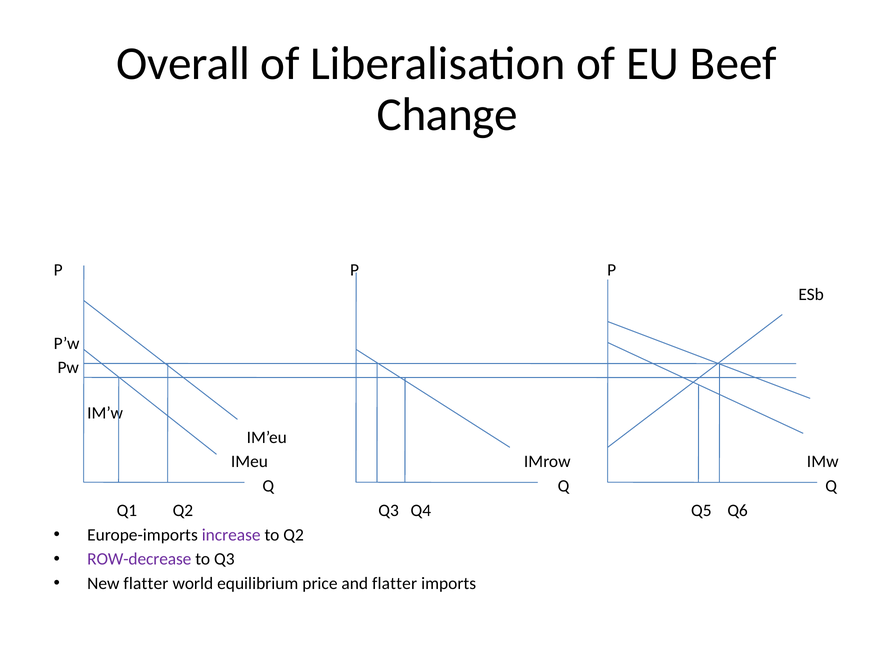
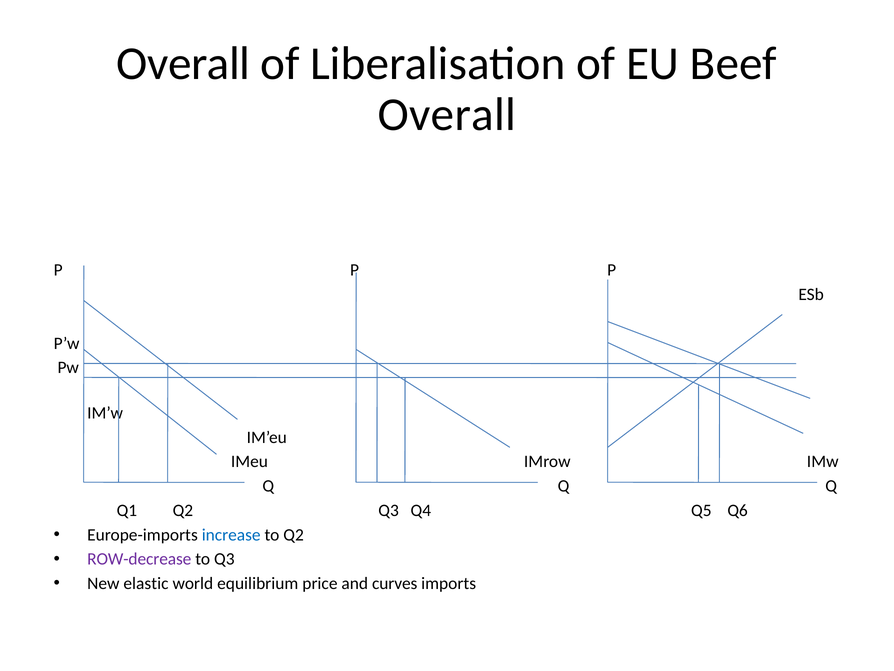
Change: Change -> Overall (447, 114)
increase colour: purple -> blue (231, 534)
New flatter: flatter -> elastic (146, 583)
and flatter: flatter -> curves (395, 583)
